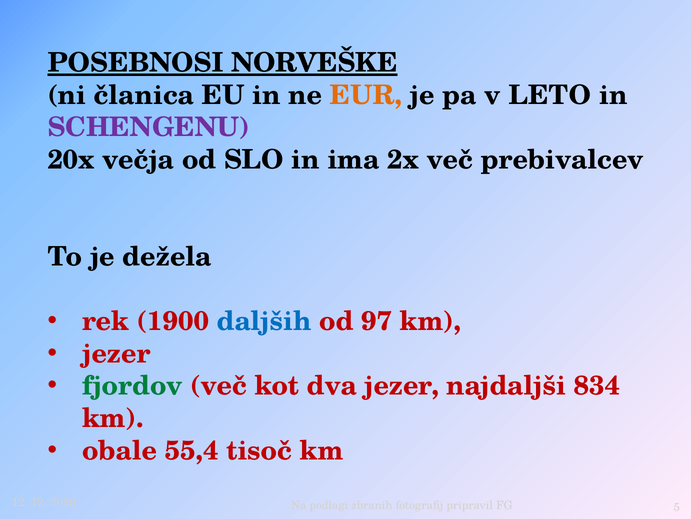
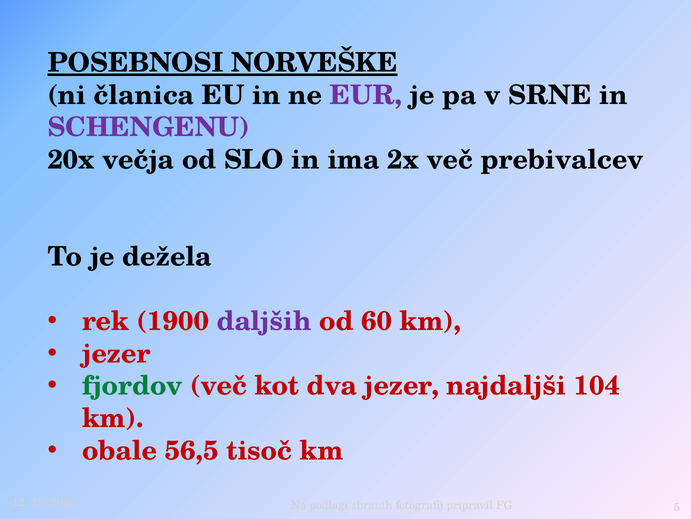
EUR colour: orange -> purple (366, 95)
LETO: LETO -> SRNE (550, 95)
daljših colour: blue -> purple (264, 321)
97: 97 -> 60 (377, 321)
834: 834 -> 104 (597, 385)
55,4: 55,4 -> 56,5 (192, 450)
